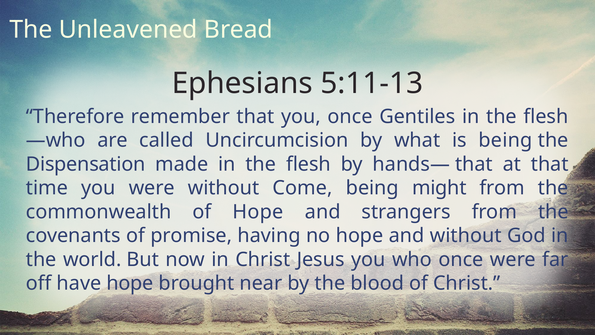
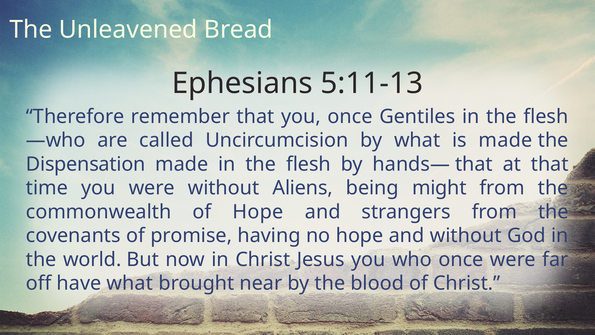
is being: being -> made (505, 140)
Come: Come -> Aliens (303, 188)
have hope: hope -> what (130, 283)
